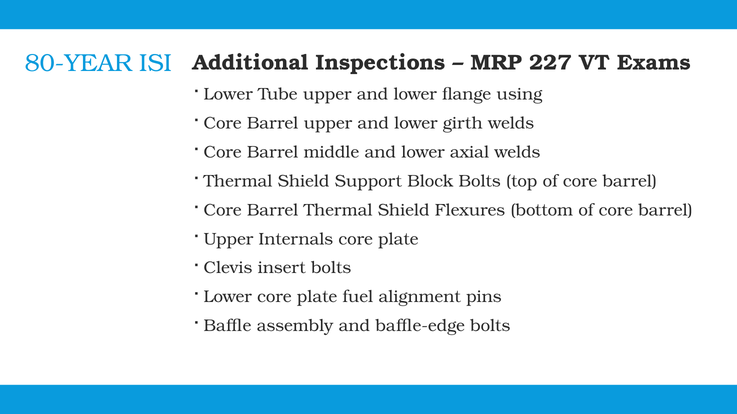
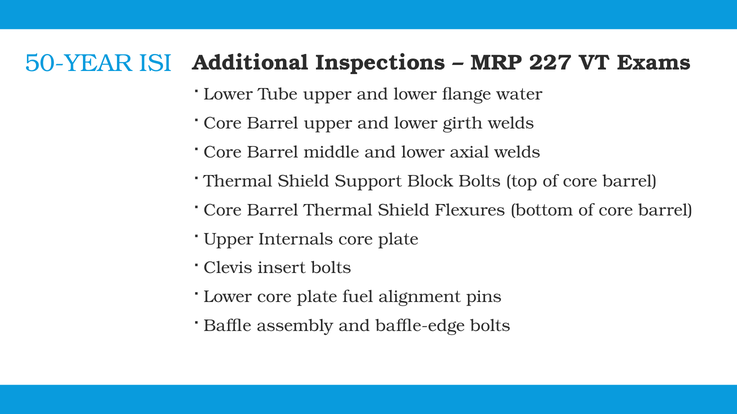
80-YEAR: 80-YEAR -> 50-YEAR (78, 63)
using: using -> water (519, 94)
